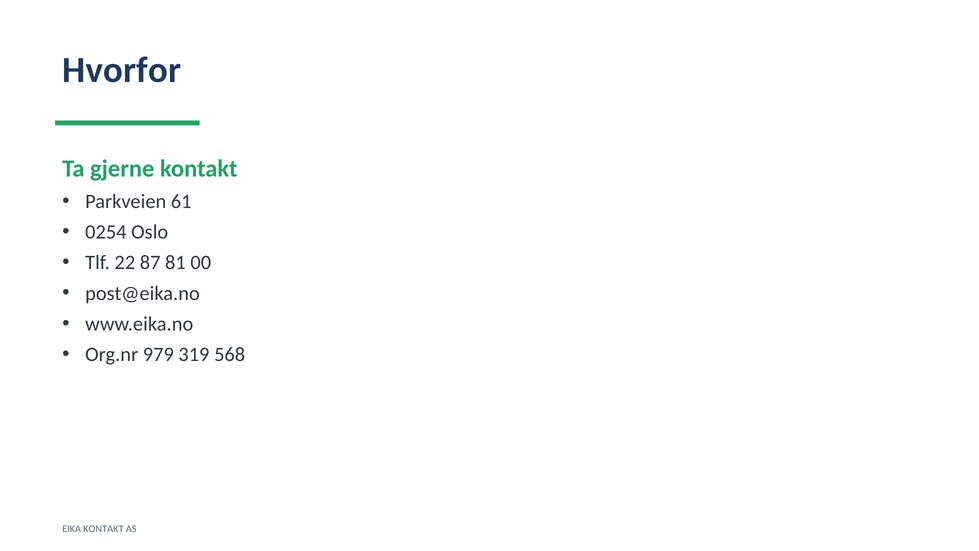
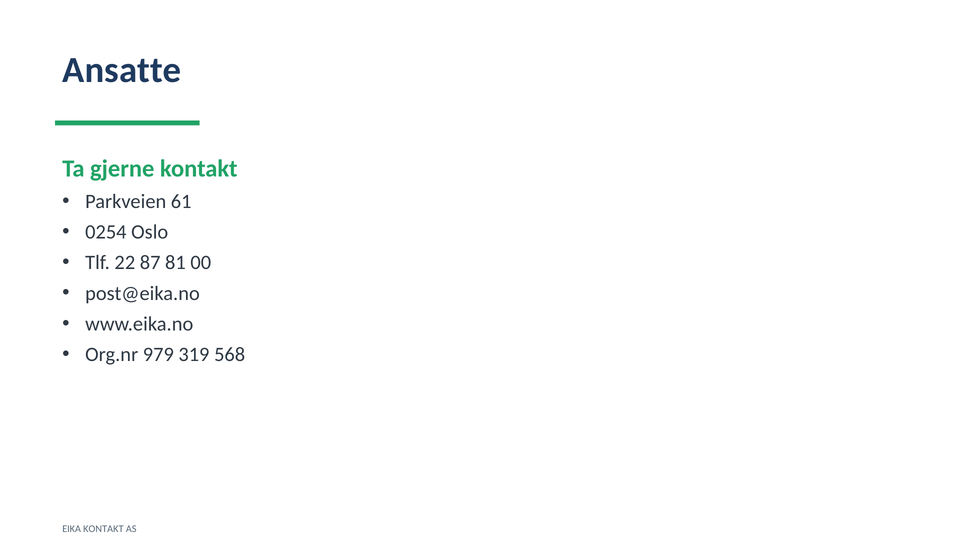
Hvorfor: Hvorfor -> Ansatte (122, 70)
